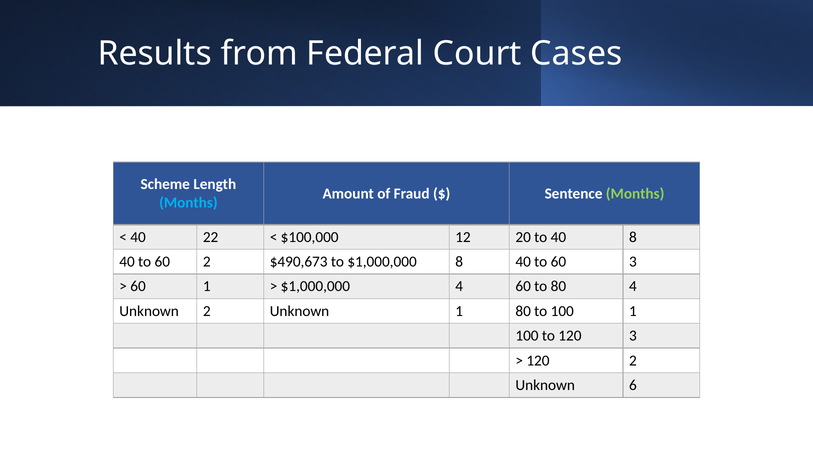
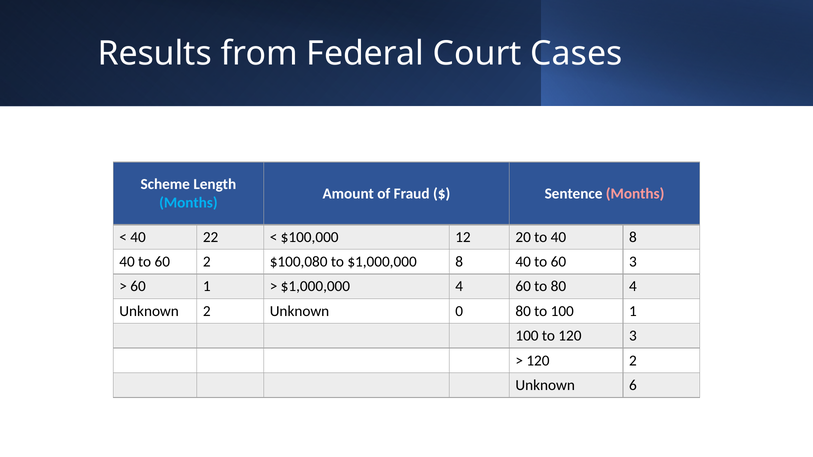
Months colour: light green -> pink (635, 194)
$490,673: $490,673 -> $100,080 (299, 262)
Unknown 1: 1 -> 0 (459, 311)
